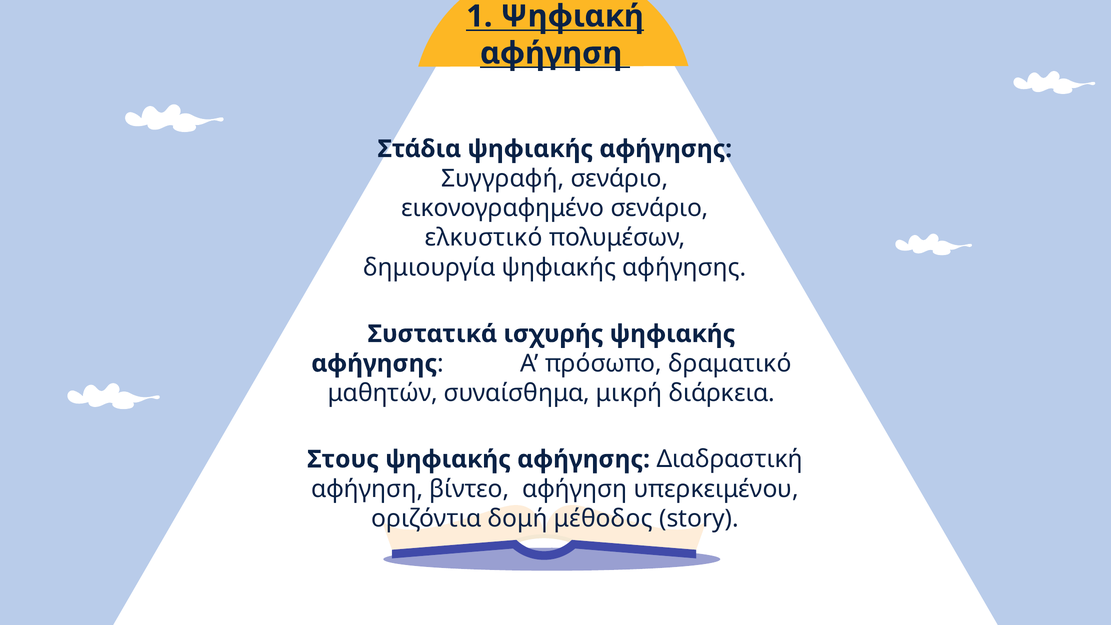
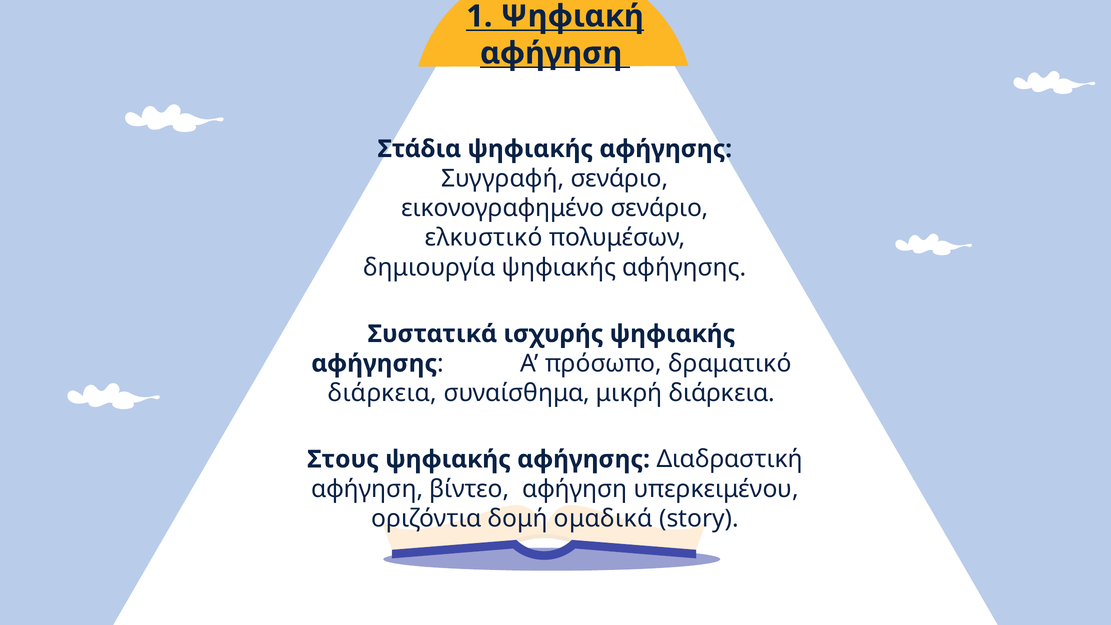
μαθητών: μαθητών -> διάρκεια (383, 393)
μέθοδος: μέθοδος -> ομαδικά (603, 518)
